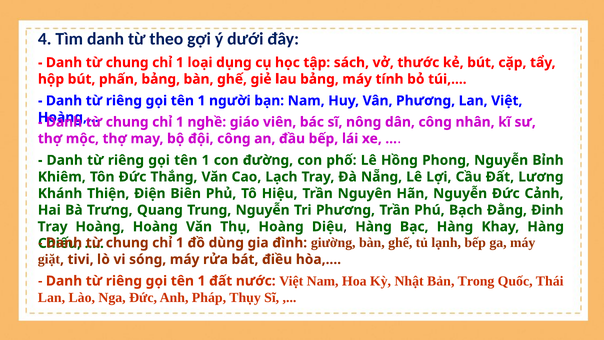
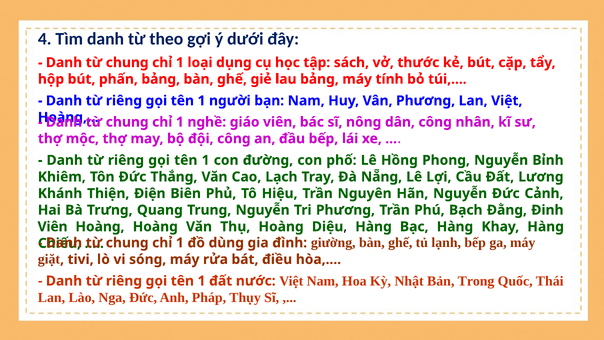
Tray: Tray -> Viên (53, 227)
